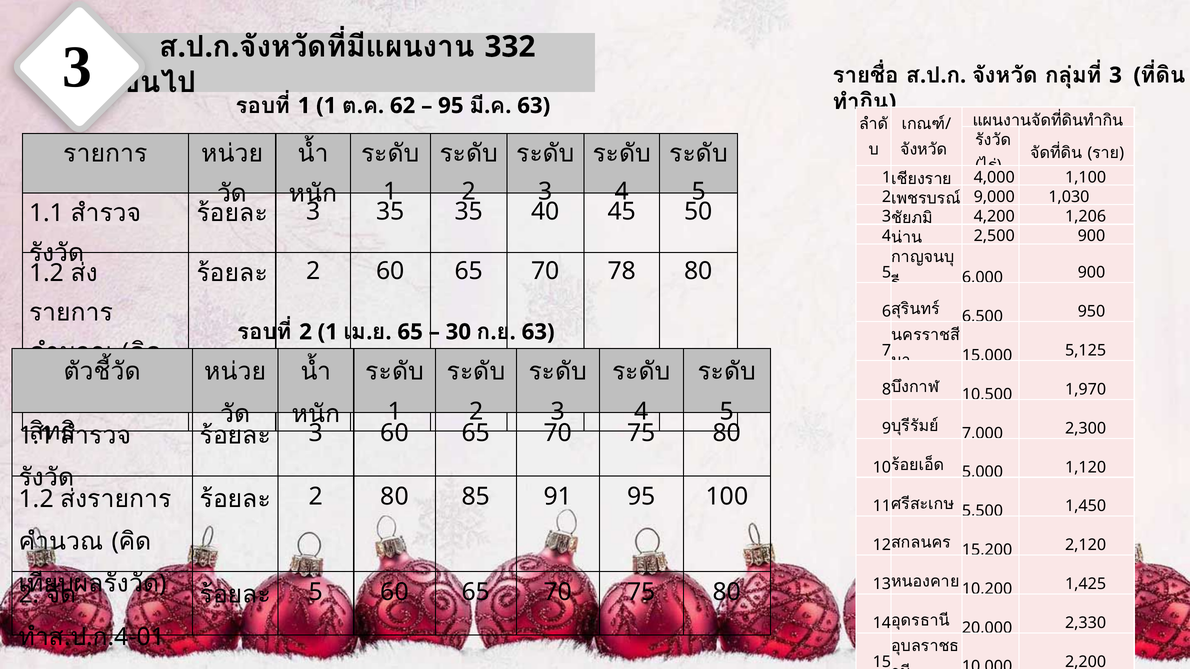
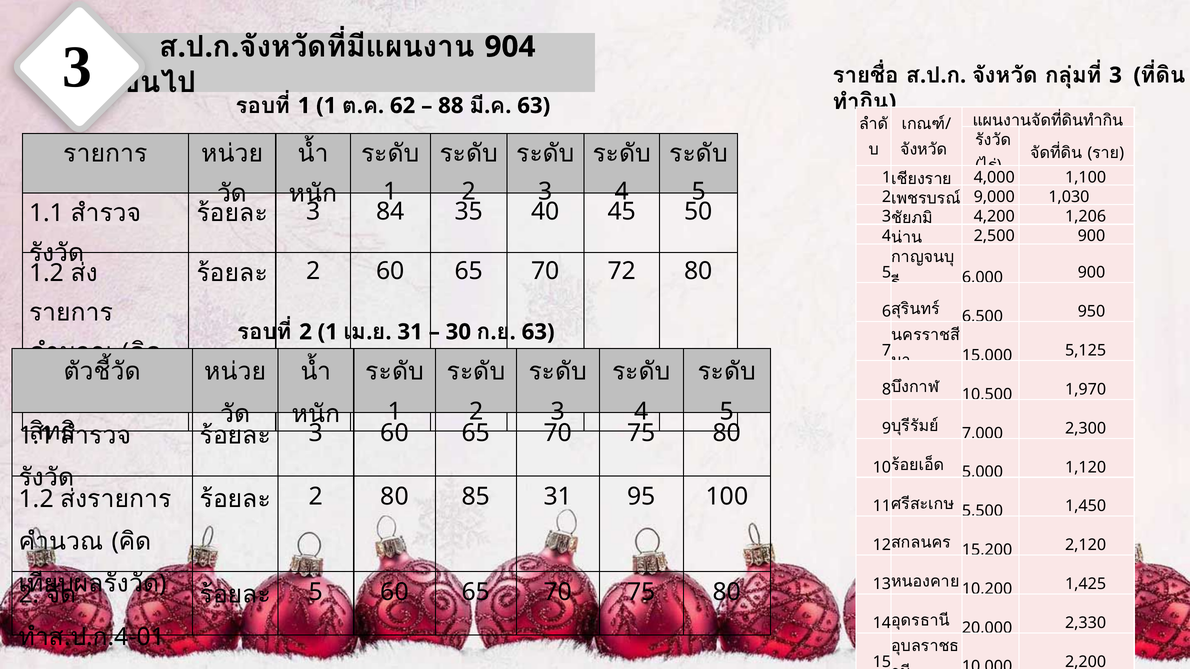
332: 332 -> 904 (510, 47)
95: 95 -> 88 (451, 106)
3 35: 35 -> 84 (390, 211)
78: 78 -> 72 (622, 271)
65: 65 -> 31 (410, 332)
85 91: 91 -> 31 (558, 497)
